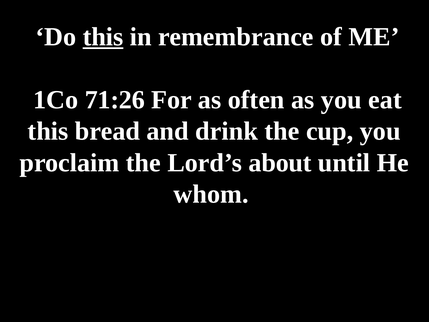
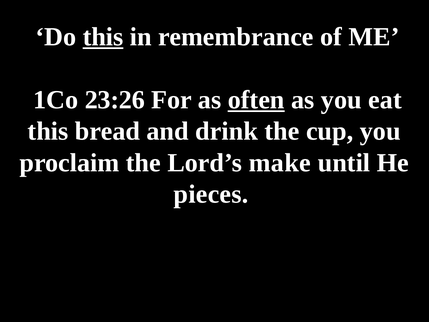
71:26: 71:26 -> 23:26 (115, 100)
often underline: none -> present (256, 100)
about: about -> make (280, 163)
whom: whom -> pieces (211, 194)
